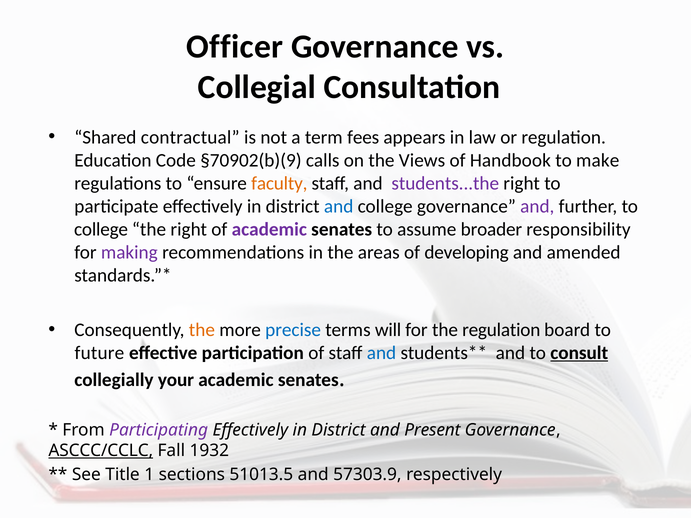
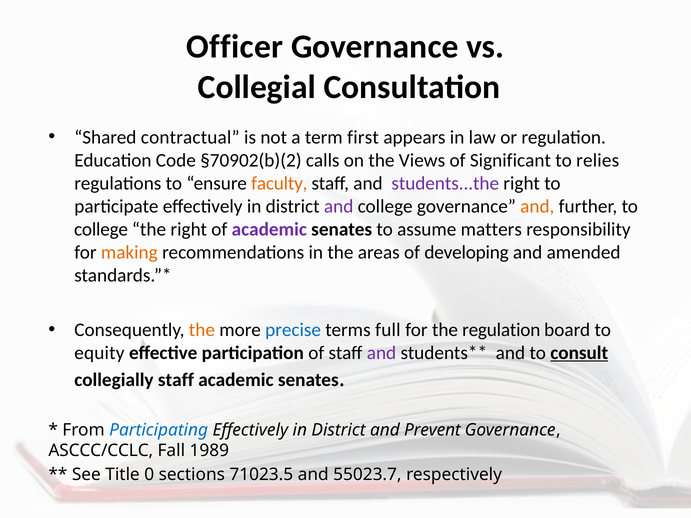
fees: fees -> first (363, 137)
§70902(b)(9: §70902(b)(9 -> §70902(b)(2 (251, 160)
Handbook: Handbook -> Significant (510, 160)
make: make -> relies (598, 160)
and colour: blue -> purple (339, 206)
and colour: purple -> orange (537, 206)
broader: broader -> matters (491, 229)
making colour: purple -> orange (129, 252)
will: will -> full (388, 330)
future: future -> equity (99, 353)
and colour: blue -> purple (382, 353)
collegially your: your -> staff (176, 380)
Participating colour: purple -> blue (159, 430)
Present: Present -> Prevent (432, 430)
ASCCC/CCLC underline: present -> none (101, 451)
1932: 1932 -> 1989 (209, 451)
1: 1 -> 0 (149, 475)
51013.5: 51013.5 -> 71023.5 (261, 475)
57303.9: 57303.9 -> 55023.7 (367, 475)
